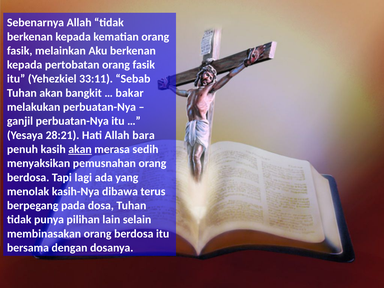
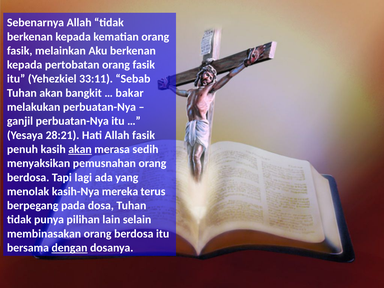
Allah bara: bara -> fasik (144, 135)
dibawa: dibawa -> mereka (120, 191)
dengan underline: none -> present (70, 248)
